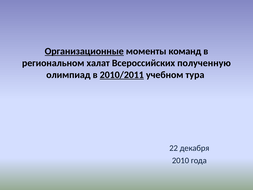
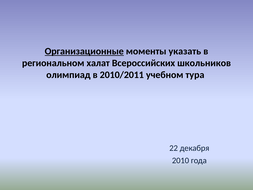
команд: команд -> указать (185, 51)
полученную: полученную -> школьников (204, 63)
2010/2011 underline: present -> none (122, 75)
